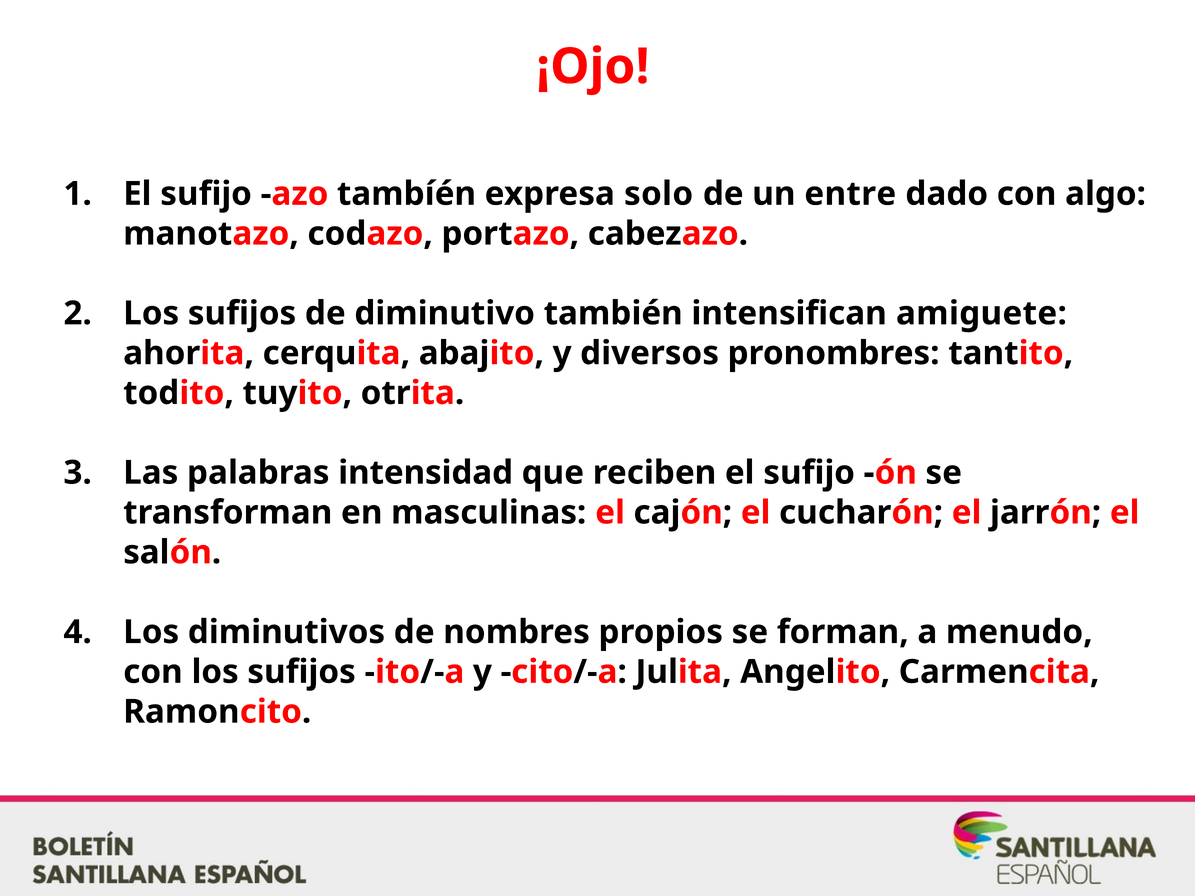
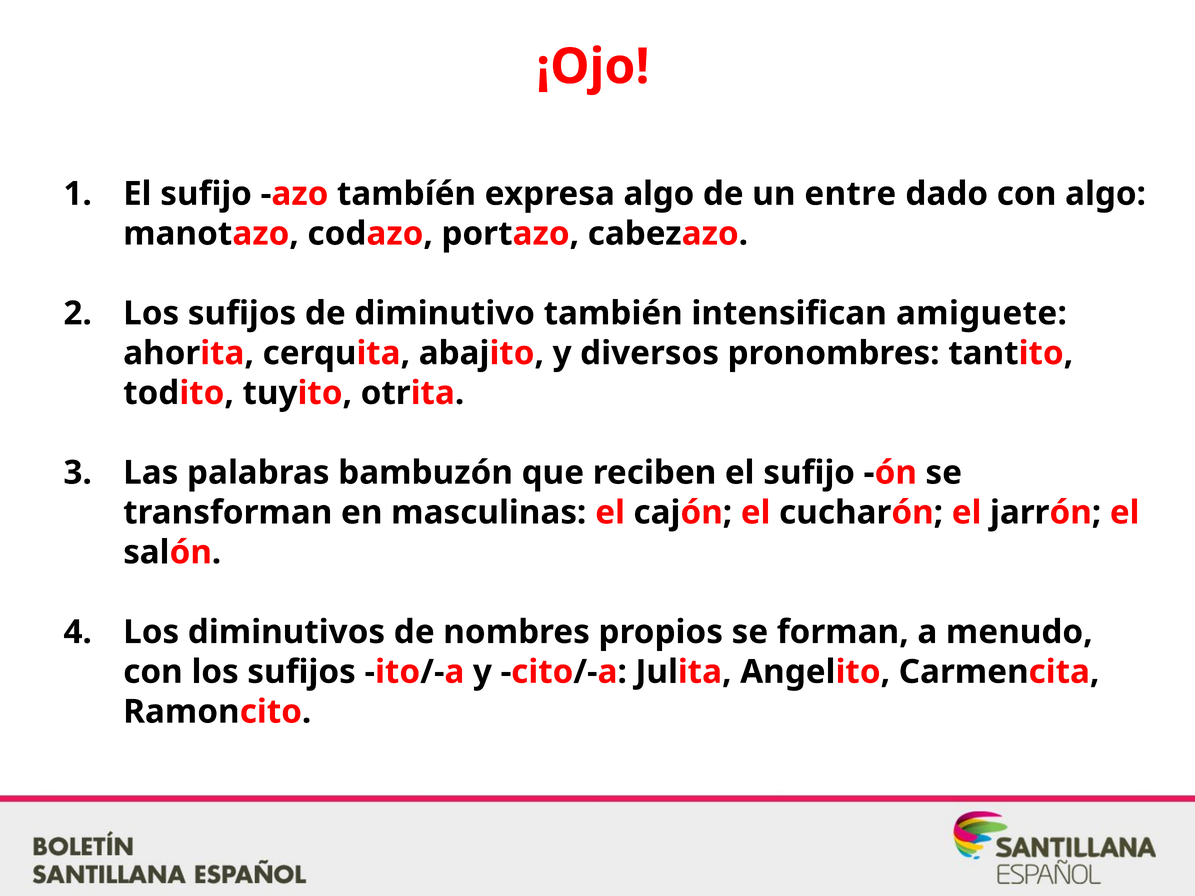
expresa solo: solo -> algo (659, 194)
intensidad: intensidad -> bambuzón (426, 473)
